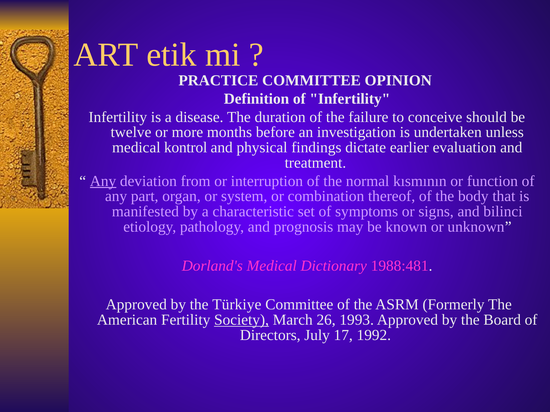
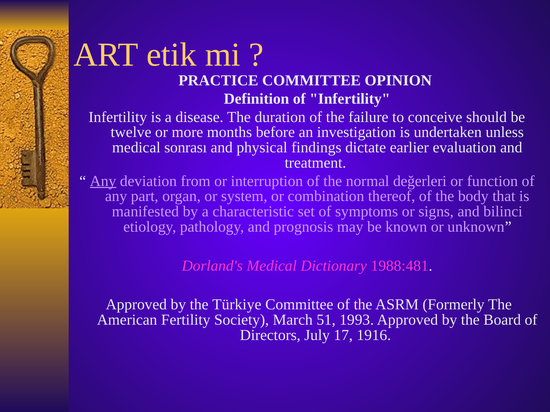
kontrol: kontrol -> sonrası (186, 148)
kısmının: kısmının -> değerleri (420, 181)
Society underline: present -> none (242, 320)
26: 26 -> 51 (326, 320)
1992: 1992 -> 1916 (374, 335)
